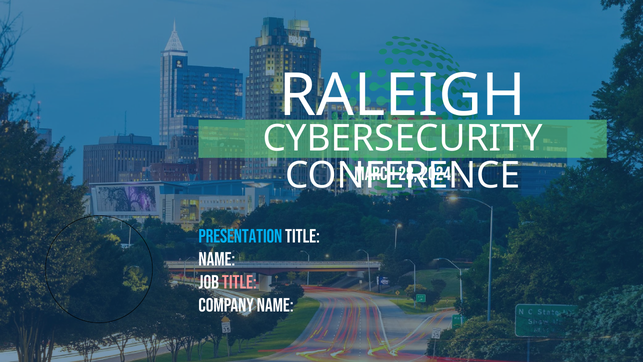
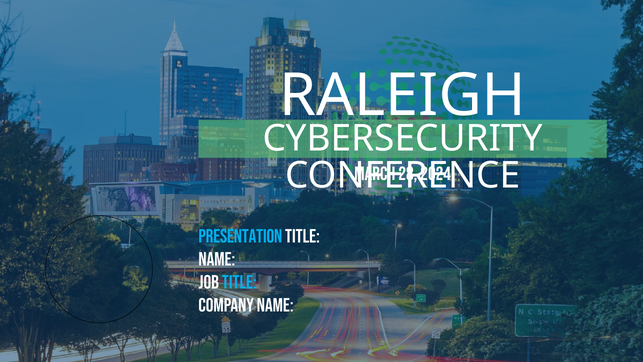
title colour: pink -> light blue (239, 282)
